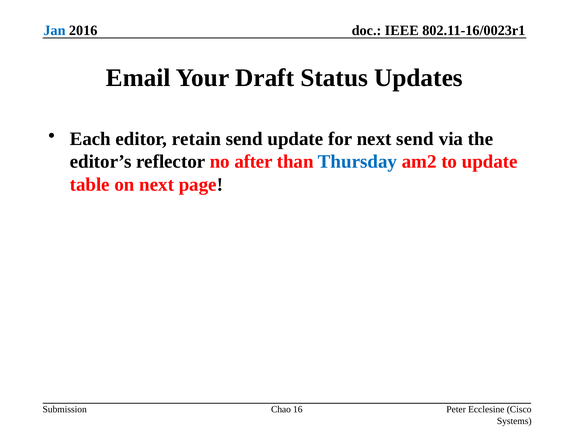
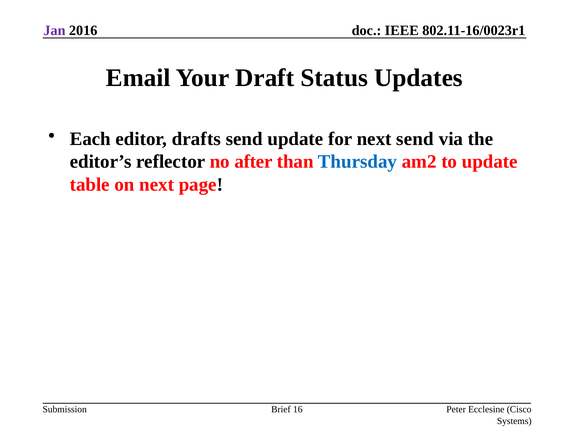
Jan colour: blue -> purple (54, 31)
retain: retain -> drafts (196, 139)
Chao: Chao -> Brief (281, 409)
